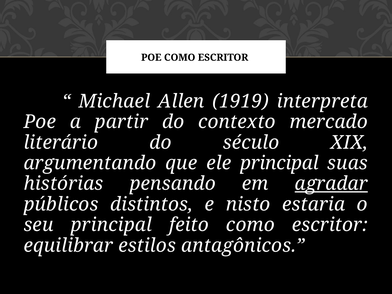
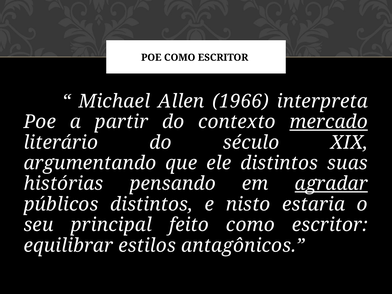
1919: 1919 -> 1966 (241, 101)
mercado underline: none -> present (329, 122)
ele principal: principal -> distintos (279, 163)
